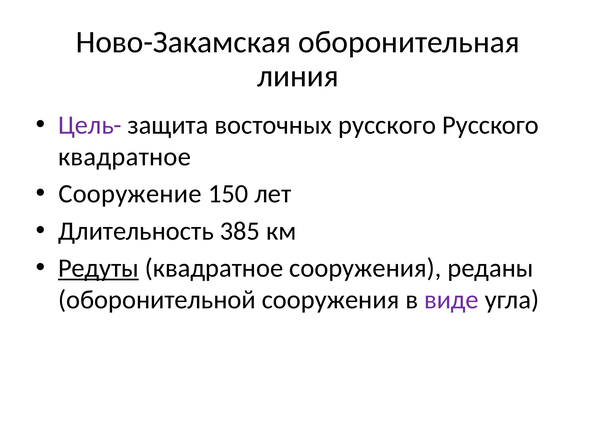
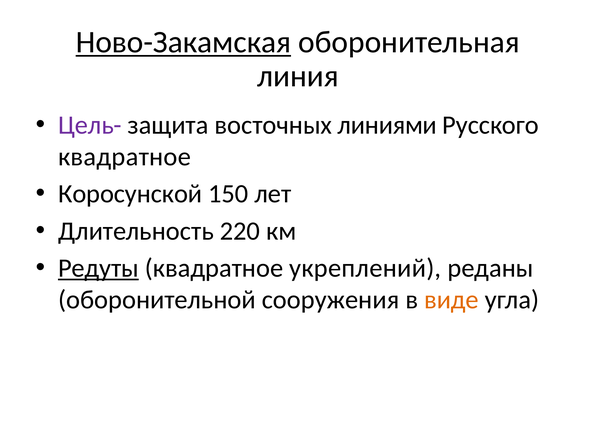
Ново-Закамская underline: none -> present (183, 42)
восточных русского: русского -> линиями (387, 125)
Сооружение: Сооружение -> Коросунской (130, 194)
385: 385 -> 220 (240, 231)
квадратное сооружения: сооружения -> укреплений (365, 268)
виде colour: purple -> orange (451, 300)
